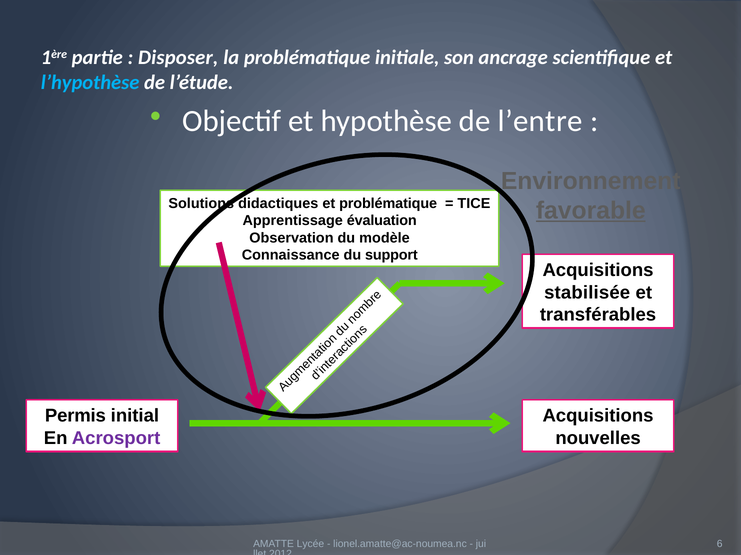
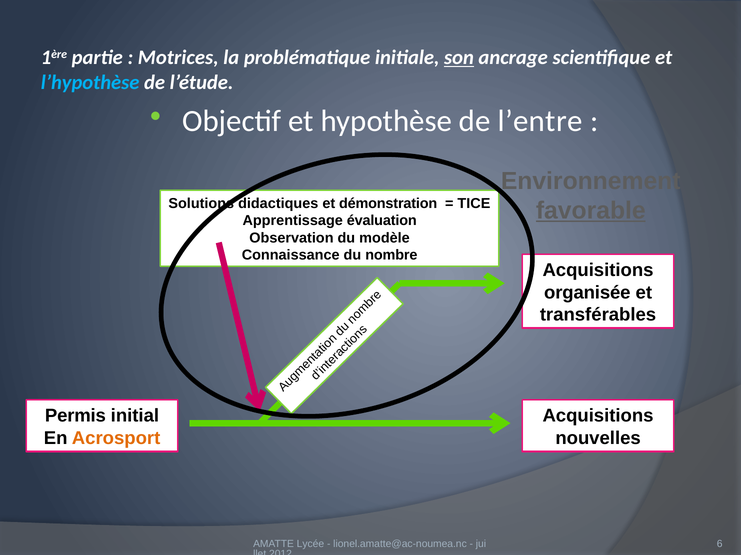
Disposer: Disposer -> Motrices (178, 58)
son underline: none -> present (459, 58)
et problématique: problématique -> démonstration (388, 204)
support: support -> nombre (391, 256)
stabilisée: stabilisée -> organisée (587, 293)
Acrosport colour: purple -> orange (116, 439)
